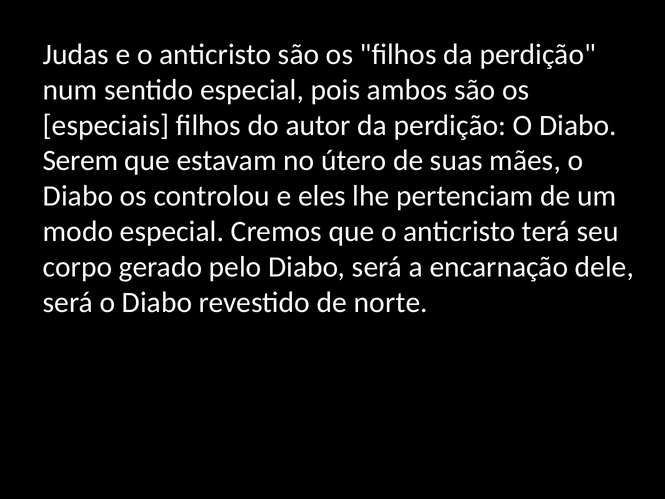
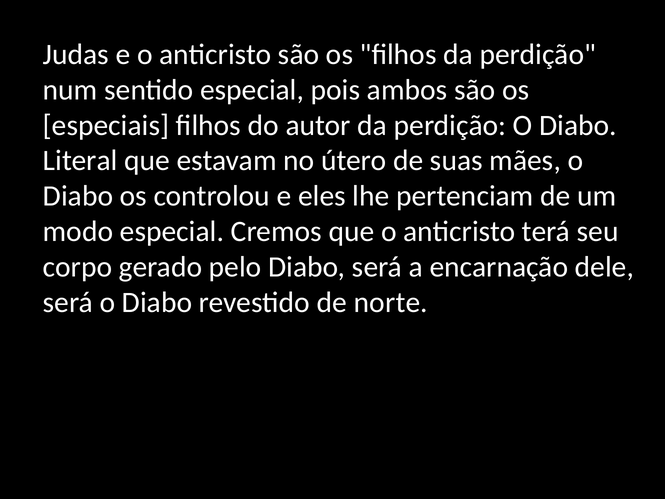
Serem: Serem -> Literal (80, 161)
